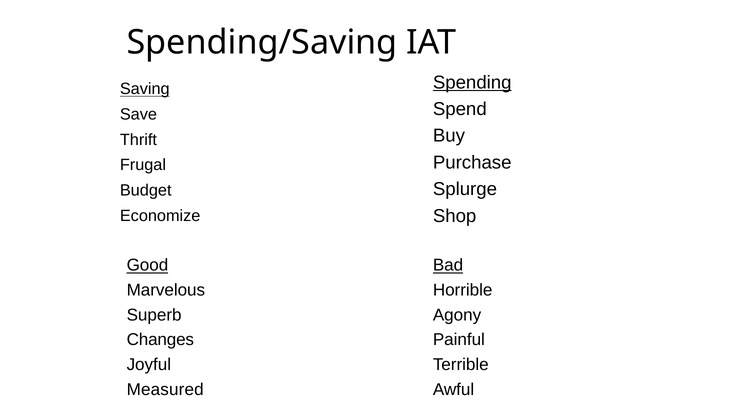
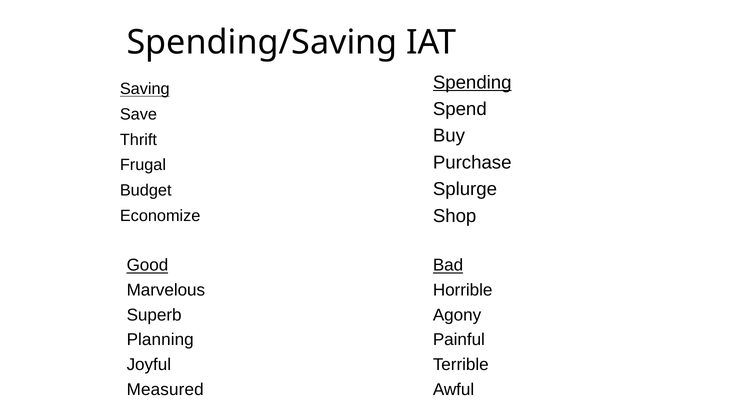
Changes: Changes -> Planning (160, 340)
